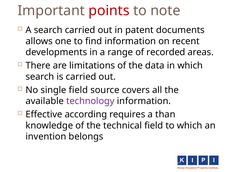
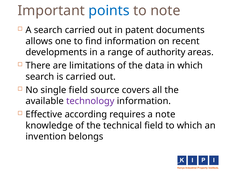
points colour: red -> blue (109, 11)
recorded: recorded -> authority (166, 52)
a than: than -> note (165, 114)
